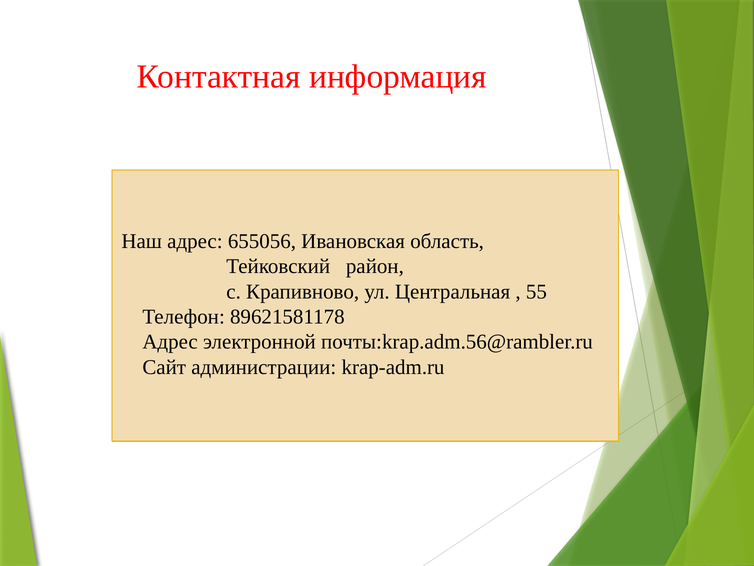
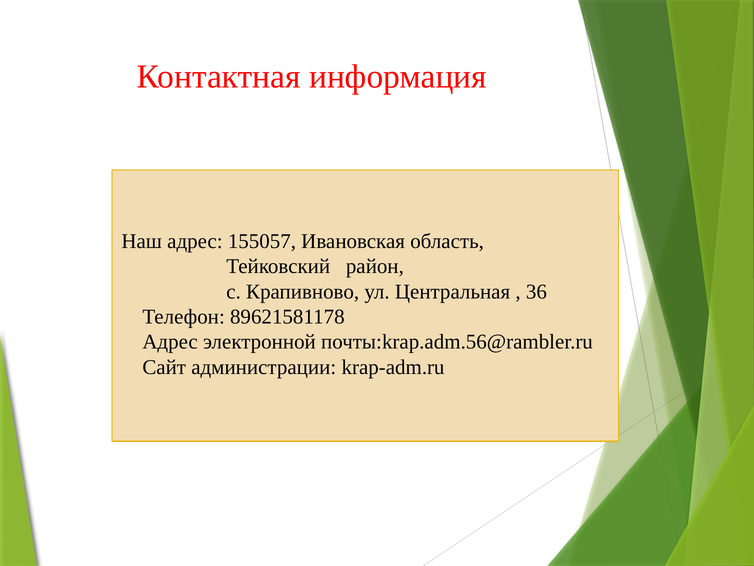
655056: 655056 -> 155057 (262, 241)
55: 55 -> 36 (536, 291)
